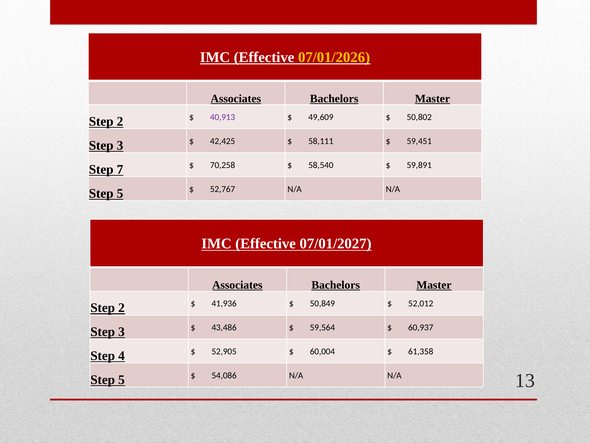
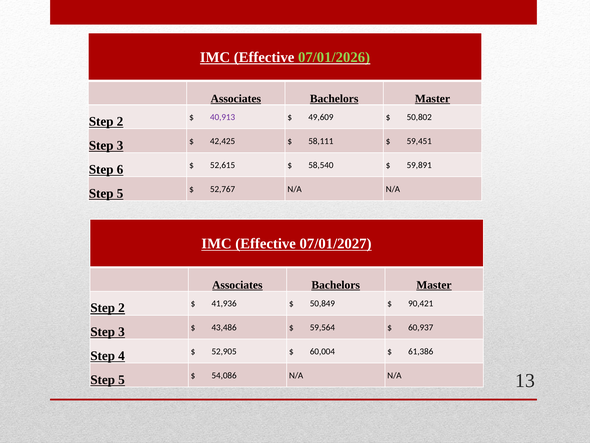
07/01/2026 colour: yellow -> light green (334, 57)
7: 7 -> 6 (120, 169)
70,258: 70,258 -> 52,615 (223, 165)
52,012: 52,012 -> 90,421 (421, 303)
61,358: 61,358 -> 61,386 (421, 351)
